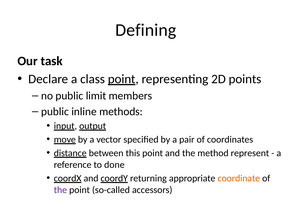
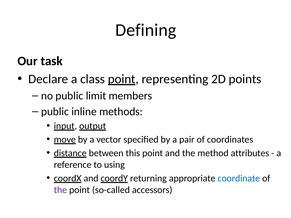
represent: represent -> attributes (250, 153)
done: done -> using (114, 165)
coordinate colour: orange -> blue (239, 178)
